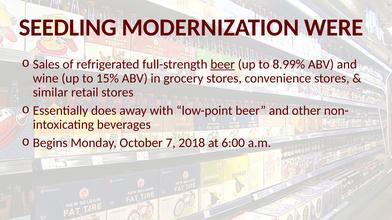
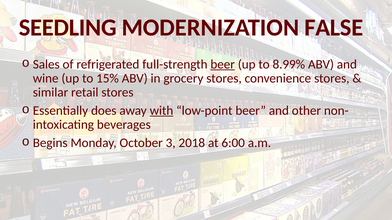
WERE: WERE -> FALSE (334, 28)
with underline: none -> present (161, 111)
7: 7 -> 3 (171, 143)
